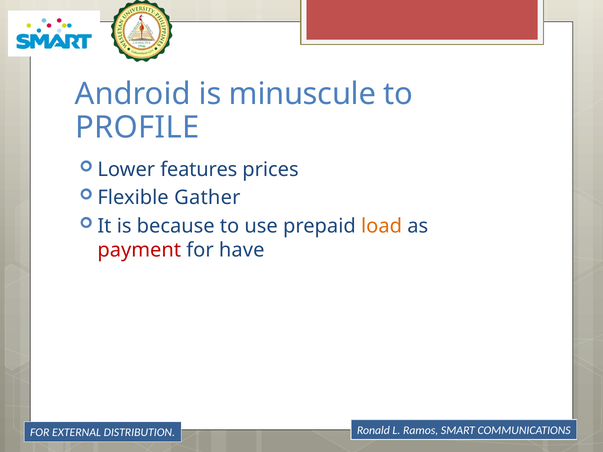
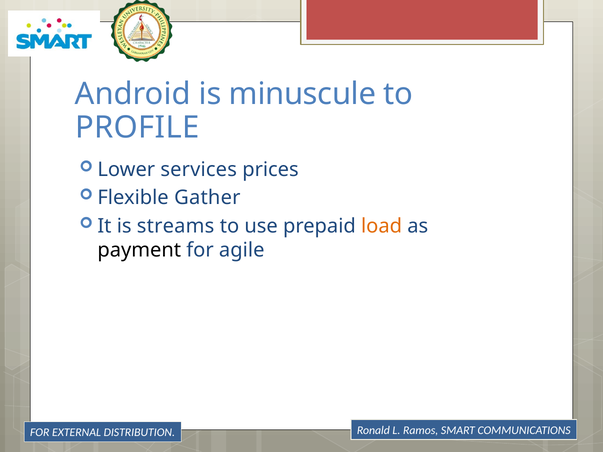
features: features -> services (199, 170)
because: because -> streams (176, 226)
payment colour: red -> black (139, 250)
have: have -> agile (242, 250)
